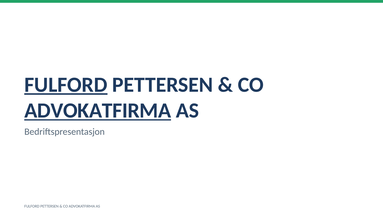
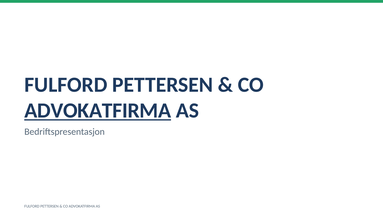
FULFORD underline: present -> none (66, 85)
